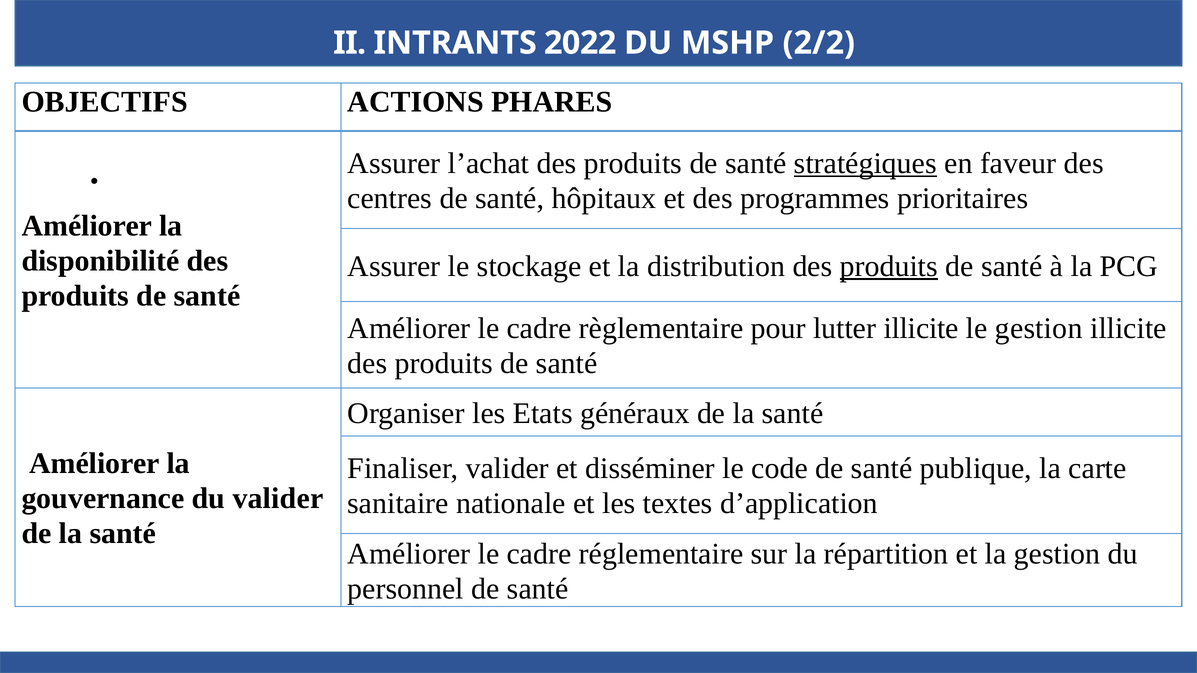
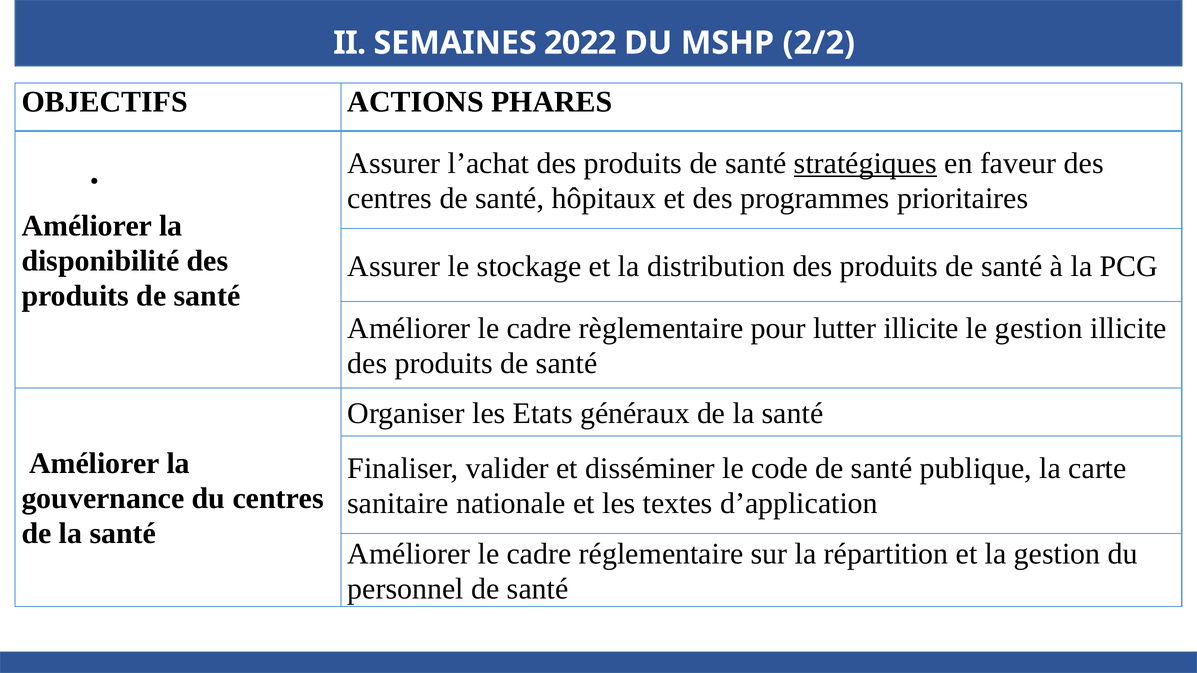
INTRANTS: INTRANTS -> SEMAINES (455, 43)
produits underline: present -> none (889, 266)
du valider: valider -> centres (278, 499)
